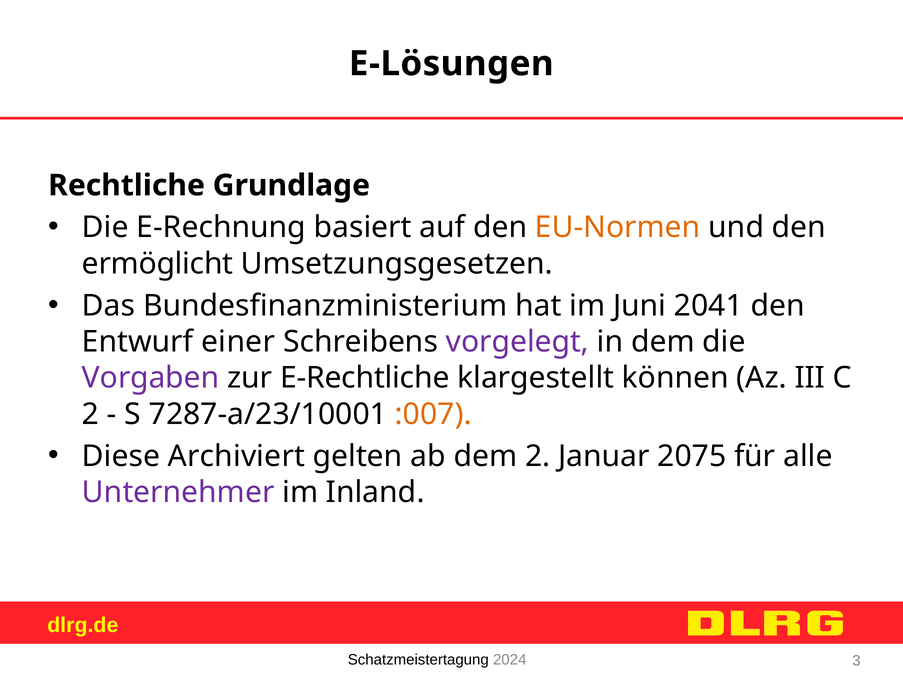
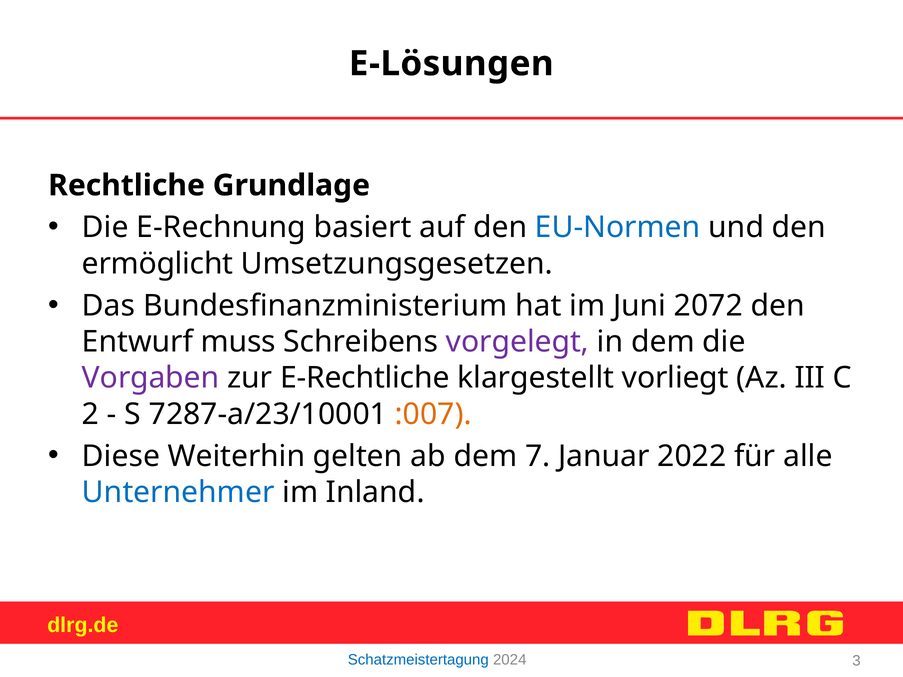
EU-Normen colour: orange -> blue (618, 228)
2041: 2041 -> 2072 (708, 306)
einer: einer -> muss (238, 342)
können: können -> vorliegt (675, 378)
Archiviert: Archiviert -> Weiterhin (237, 456)
dem 2: 2 -> 7 (538, 456)
2075: 2075 -> 2022 (692, 456)
Unternehmer colour: purple -> blue (178, 492)
Schatzmeistertagung colour: black -> blue (418, 660)
